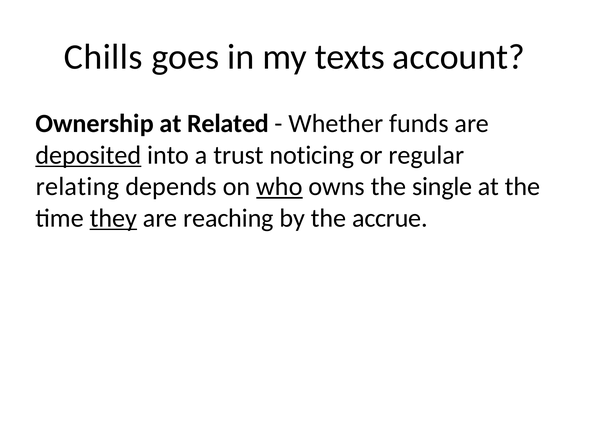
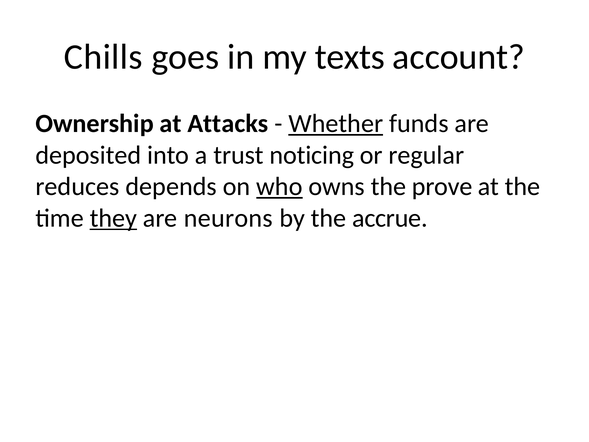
Related: Related -> Attacks (228, 124)
Whether underline: none -> present (336, 124)
deposited underline: present -> none (88, 155)
relating: relating -> reduces (77, 186)
single: single -> prove (442, 186)
reaching: reaching -> neurons (228, 218)
